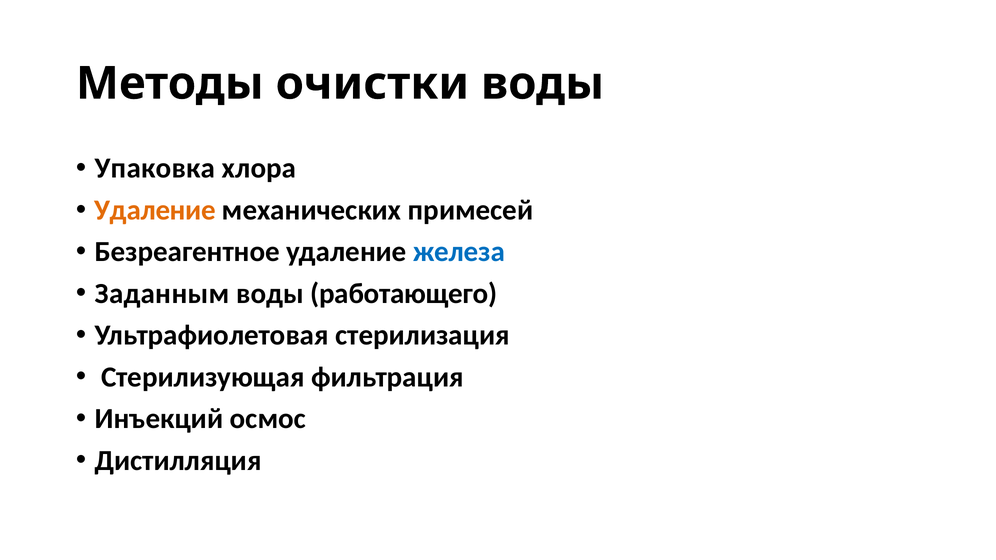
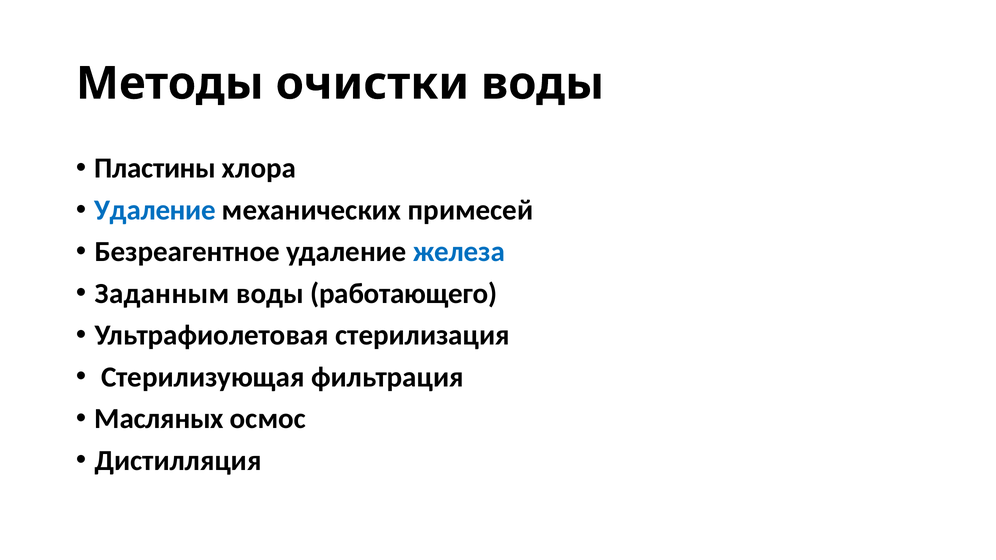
Упаковка: Упаковка -> Пластины (155, 168)
Удаление colour: orange -> blue (155, 210)
Инъекций: Инъекций -> Масляных (159, 419)
